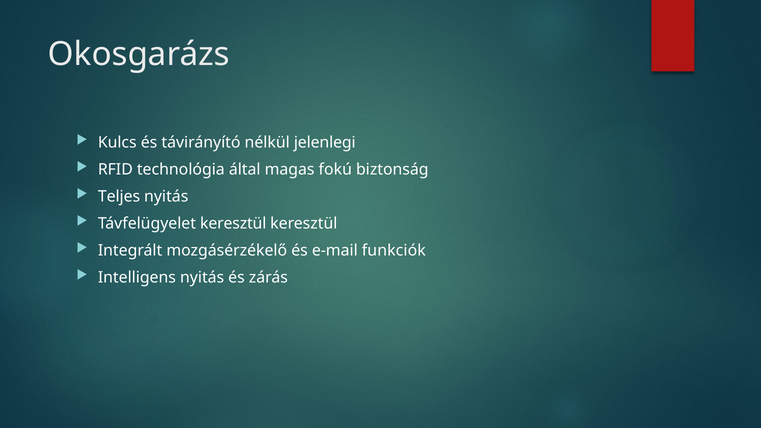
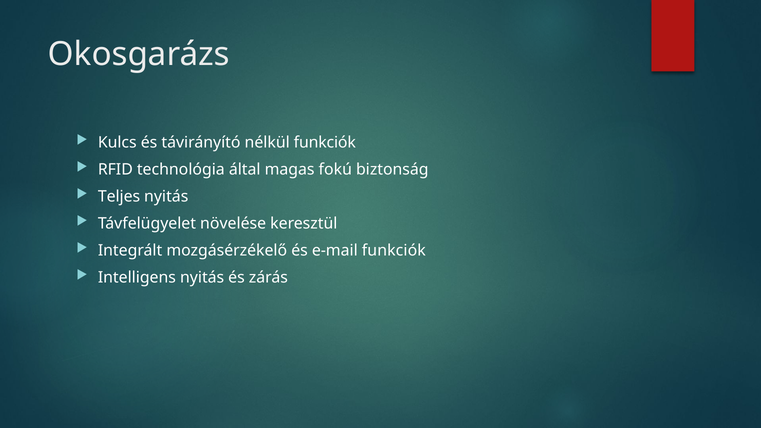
nélkül jelenlegi: jelenlegi -> funkciók (325, 143)
Távfelügyelet keresztül: keresztül -> növelése (233, 223)
